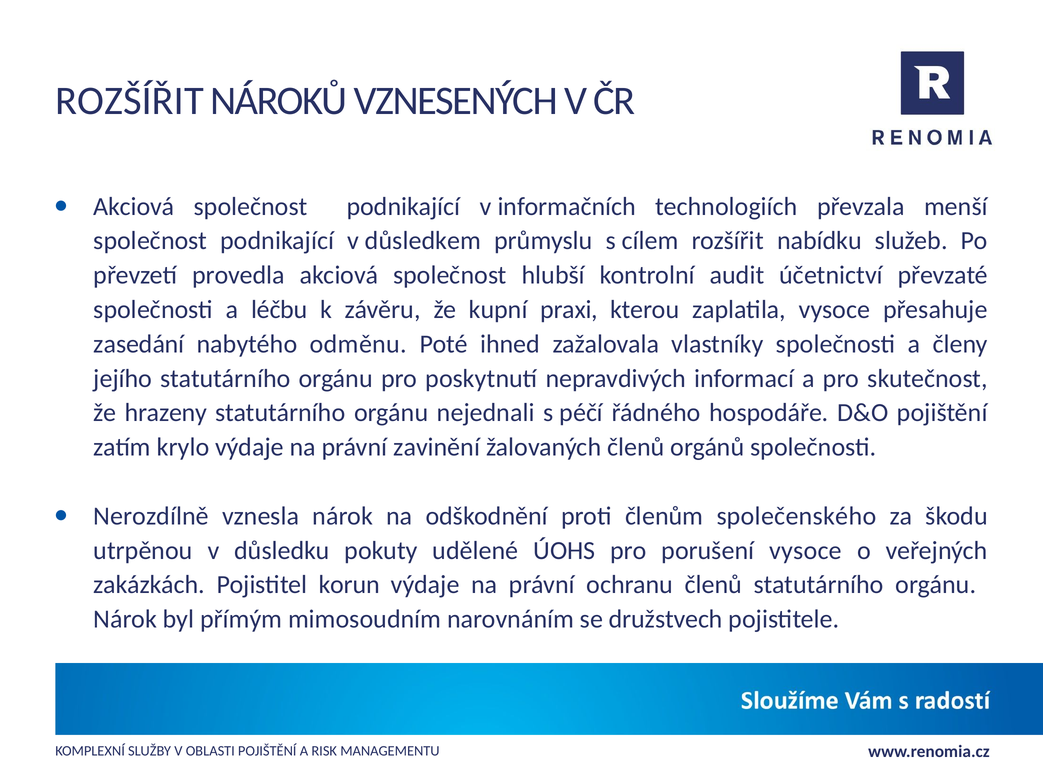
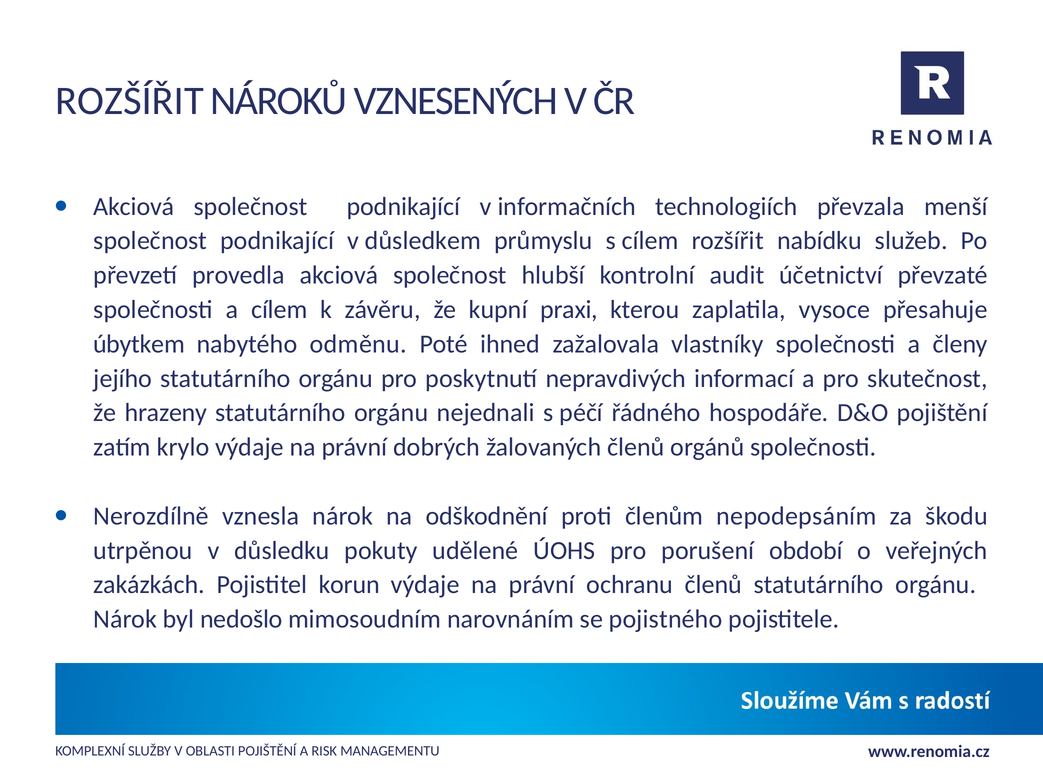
a léčbu: léčbu -> cílem (279, 310)
zasedání: zasedání -> úbytkem (139, 344)
zavinění: zavinění -> dobrých (437, 447)
společenského: společenského -> nepodepsáním (796, 516)
porušení vysoce: vysoce -> období (806, 551)
přímým: přímým -> nedošlo (241, 619)
družstvech: družstvech -> pojistného (666, 619)
